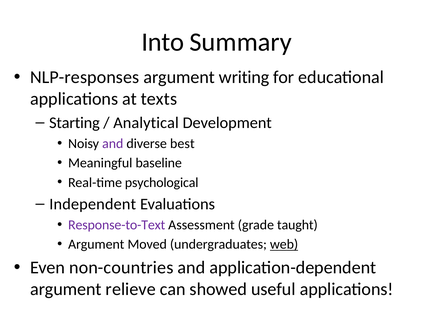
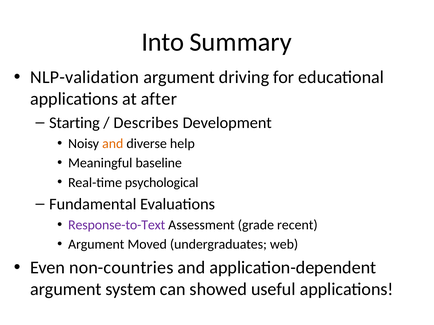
NLP-responses: NLP-responses -> NLP-validation (85, 77)
writing: writing -> driving (244, 77)
texts: texts -> after (159, 99)
Analytical: Analytical -> Describes (146, 123)
and colour: purple -> orange (113, 144)
best: best -> help (182, 144)
Independent: Independent -> Fundamental (93, 204)
taught: taught -> recent (297, 225)
web underline: present -> none (284, 245)
relieve: relieve -> system (131, 290)
